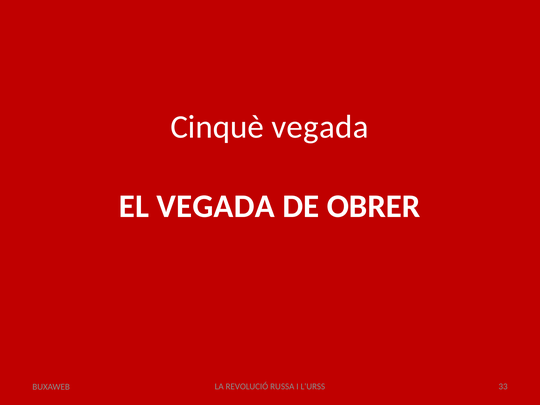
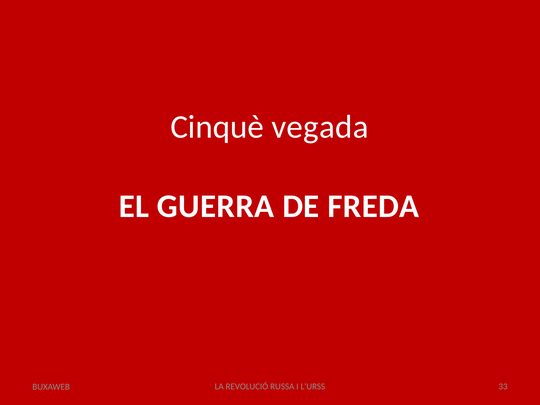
EL VEGADA: VEGADA -> GUERRA (216, 206)
OBRER: OBRER -> FREDA (373, 206)
